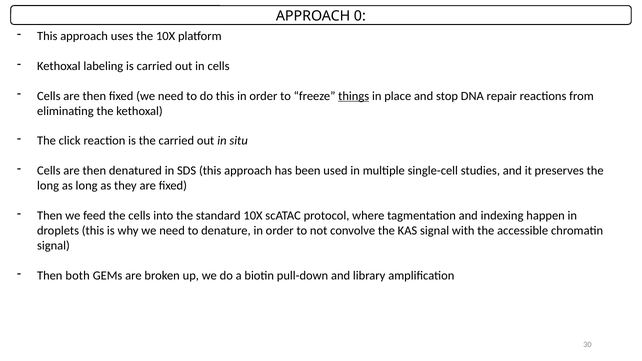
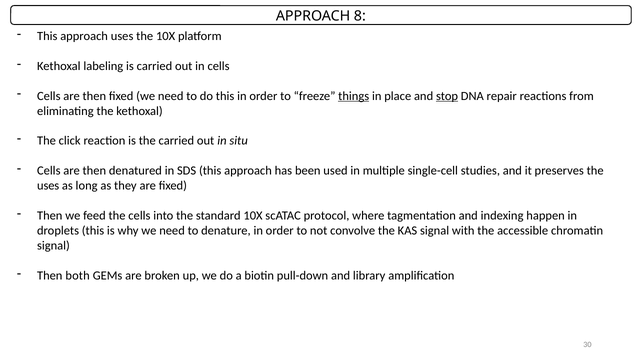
0: 0 -> 8 (360, 16)
stop underline: none -> present (447, 96)
long: long -> uses (48, 186)
